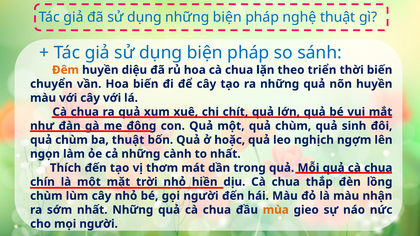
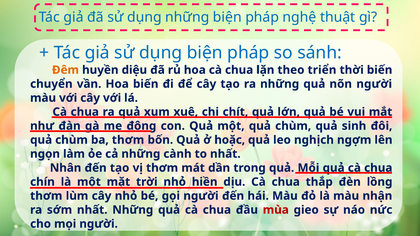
nõn huyền: huyền -> người (374, 84)
ba thuật: thuật -> thơm (128, 140)
Thích: Thích -> Nhân (66, 168)
chùm: chùm -> thơm (46, 196)
mùa colour: orange -> red (276, 210)
